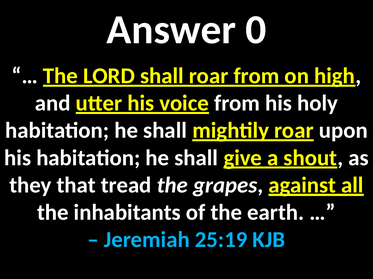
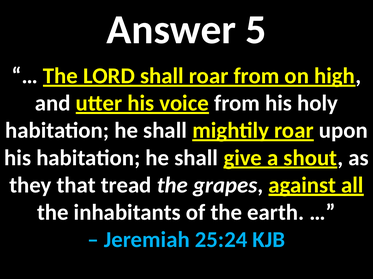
0: 0 -> 5 (256, 30)
25:19: 25:19 -> 25:24 (221, 240)
